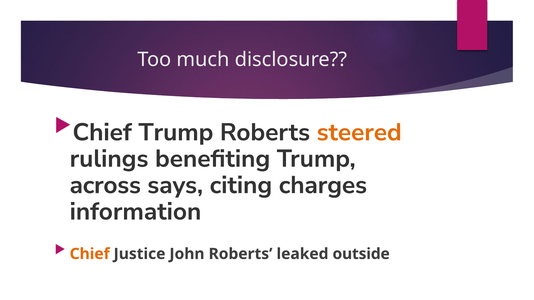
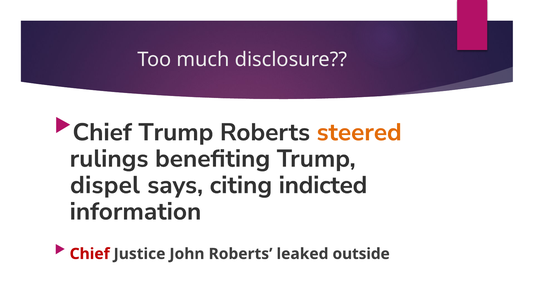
across: across -> dispel (105, 185)
charges: charges -> indicted (323, 185)
Chief colour: orange -> red (90, 254)
